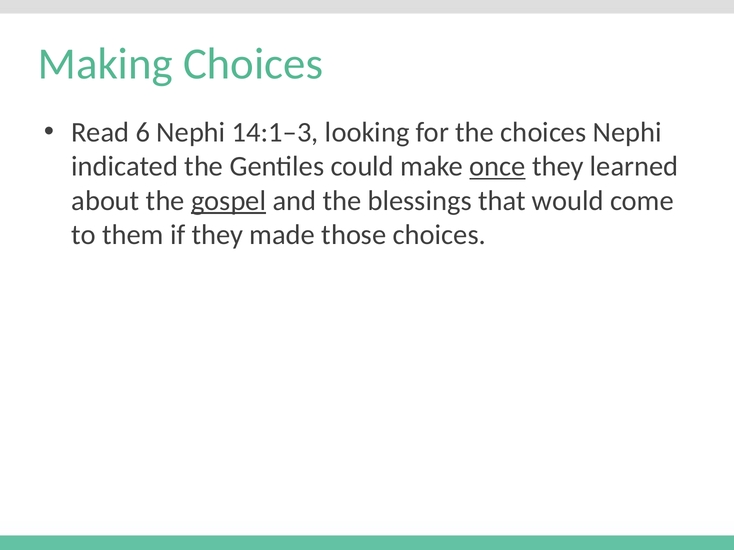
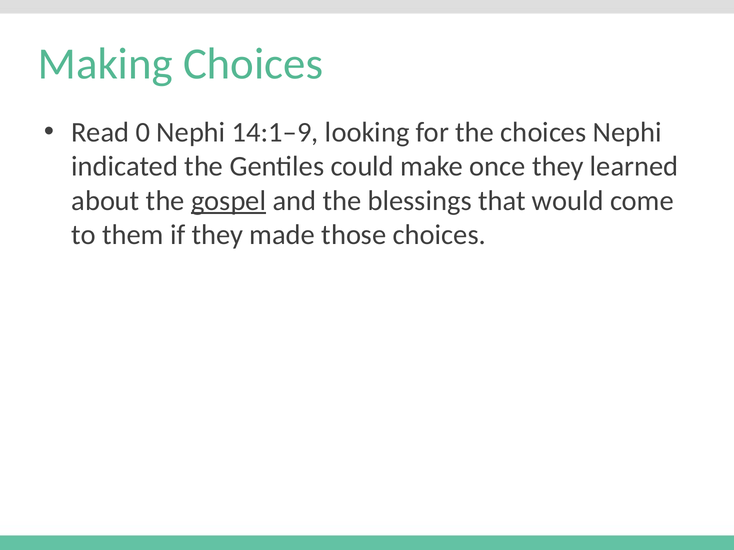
6: 6 -> 0 (143, 132)
14:1–3: 14:1–3 -> 14:1–9 (275, 132)
once underline: present -> none (498, 167)
